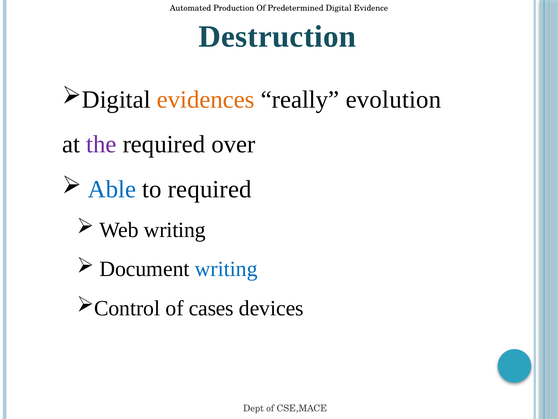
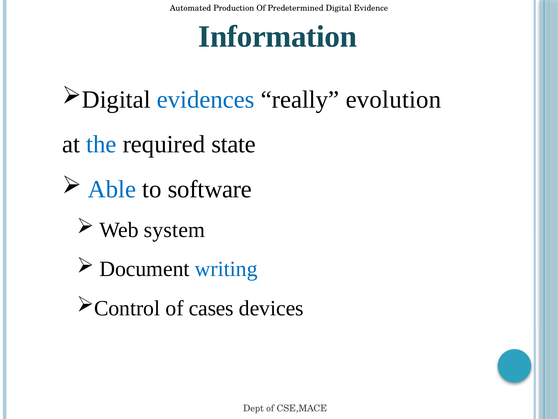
Destruction: Destruction -> Information (278, 37)
evidences colour: orange -> blue (206, 100)
the colour: purple -> blue (101, 144)
over: over -> state (234, 144)
to required: required -> software (210, 189)
Web writing: writing -> system (175, 230)
